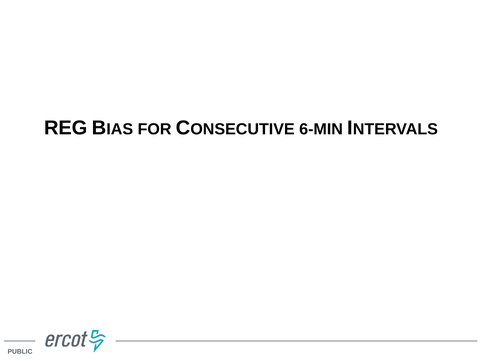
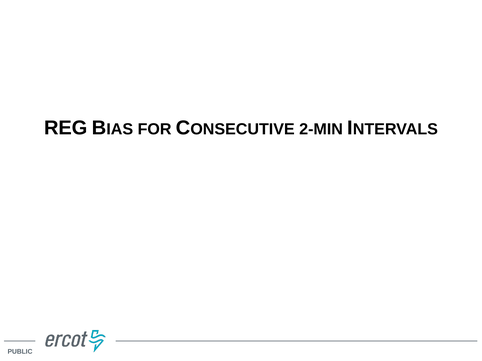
6-MIN: 6-MIN -> 2-MIN (321, 129)
